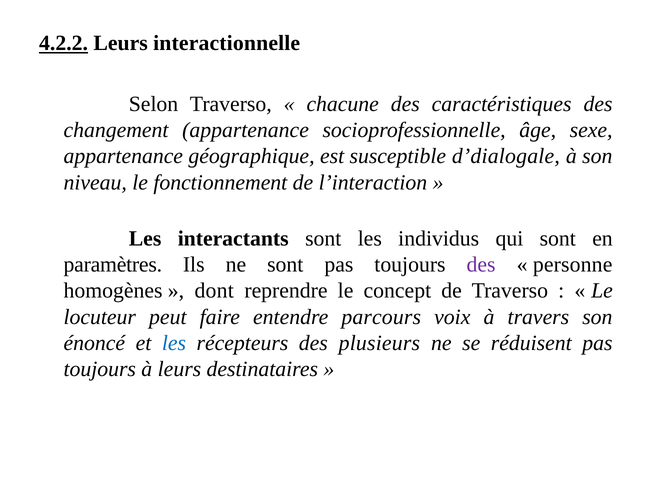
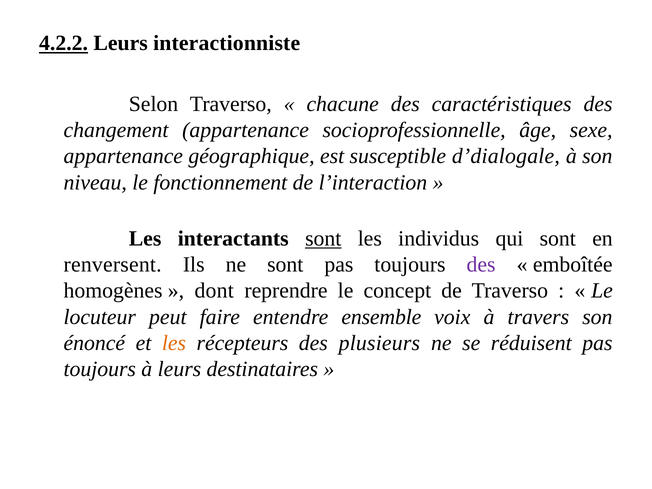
interactionnelle: interactionnelle -> interactionniste (227, 43)
sont underline: none -> present (323, 239)
paramètres: paramètres -> renversent (113, 265)
personne: personne -> emboîtée (573, 265)
parcours: parcours -> ensemble (381, 317)
les colour: blue -> orange (174, 343)
